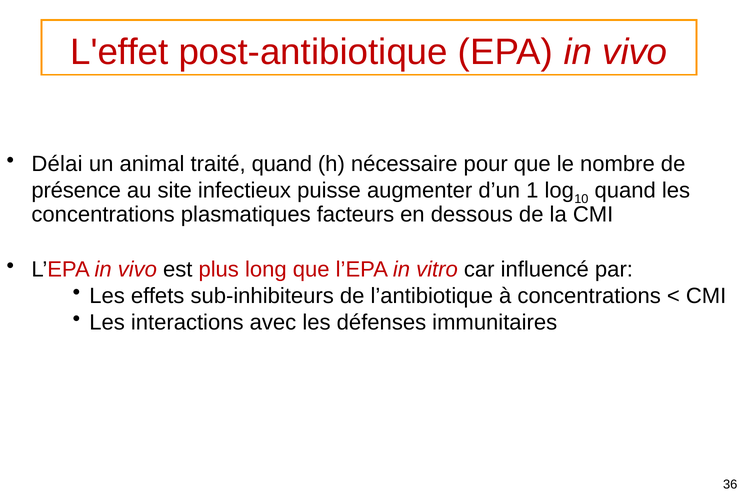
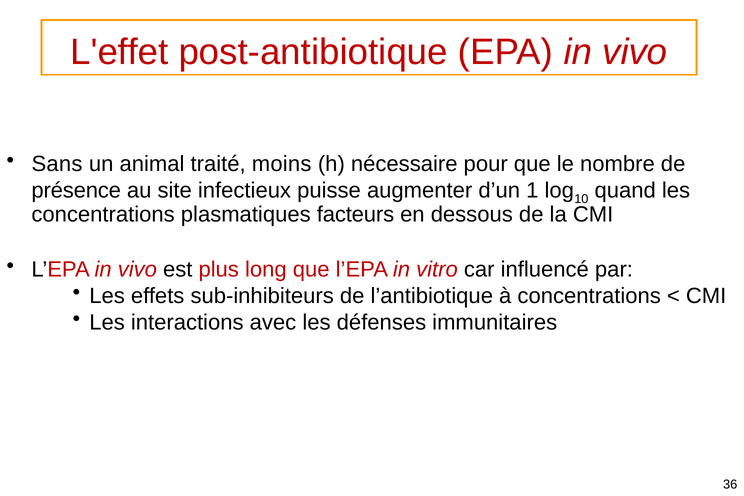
Délai: Délai -> Sans (57, 164)
traité quand: quand -> moins (282, 164)
